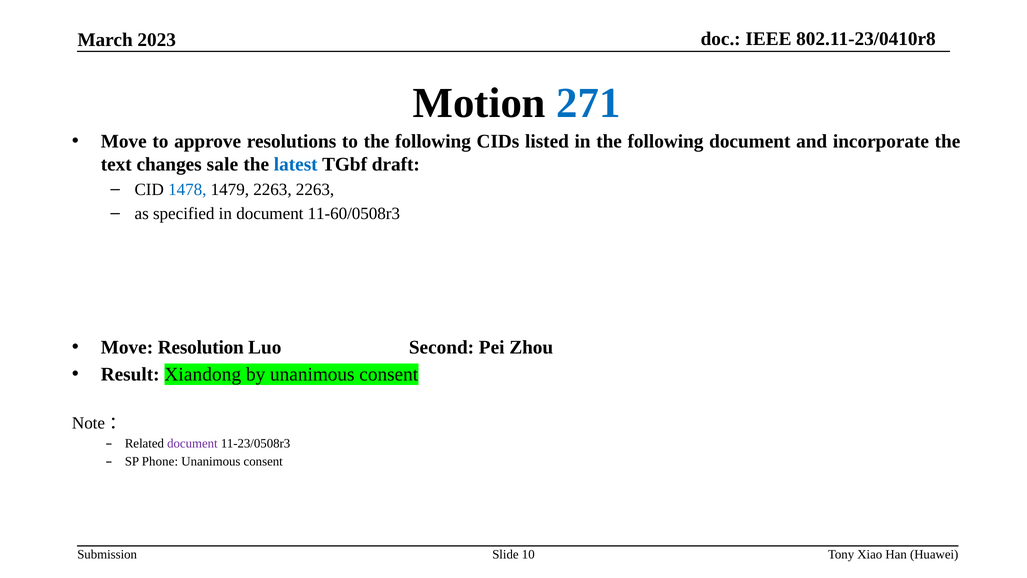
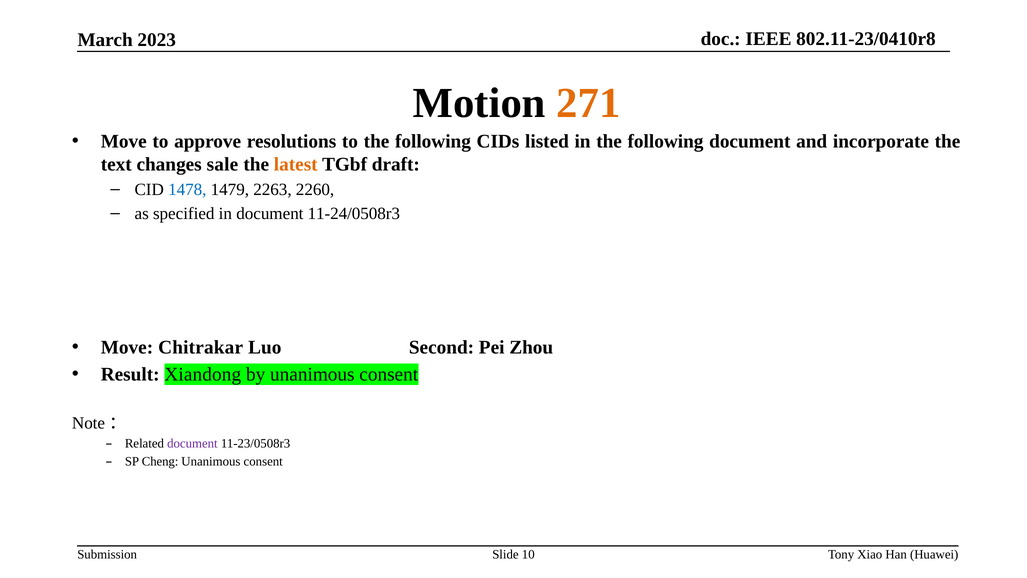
271 colour: blue -> orange (588, 103)
latest colour: blue -> orange (296, 164)
2263 2263: 2263 -> 2260 (315, 189)
11-60/0508r3: 11-60/0508r3 -> 11-24/0508r3 (354, 213)
Resolution: Resolution -> Chitrakar (201, 347)
Phone: Phone -> Cheng (160, 461)
